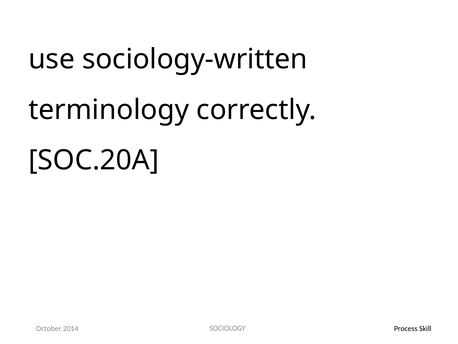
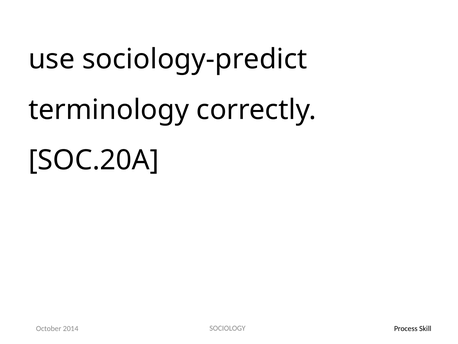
sociology-written: sociology-written -> sociology-predict (195, 59)
